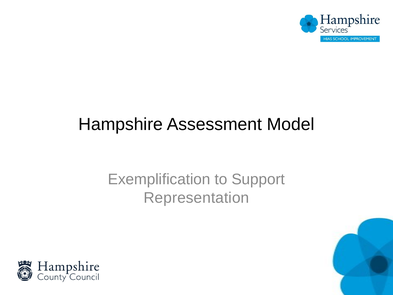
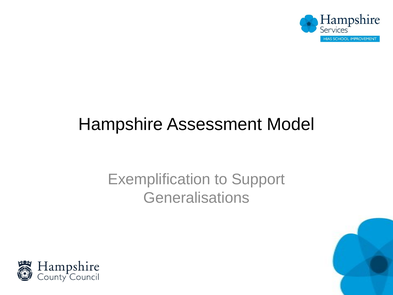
Representation: Representation -> Generalisations (196, 198)
